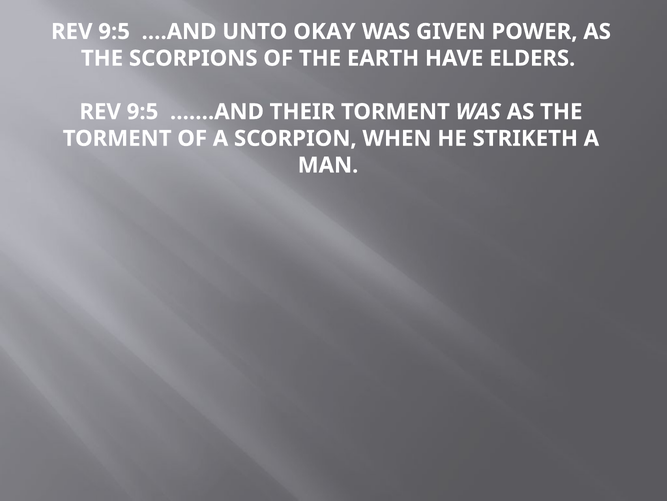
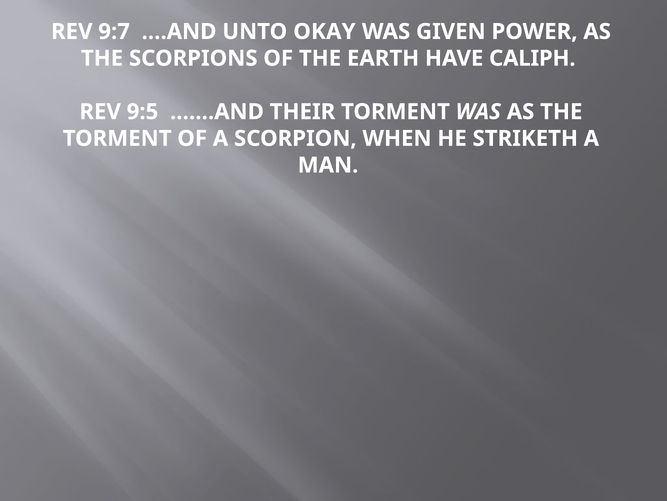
9:5: 9:5 -> 9:7 (114, 32)
ELDERS: ELDERS -> CALIPH (532, 58)
